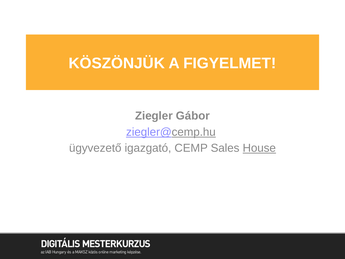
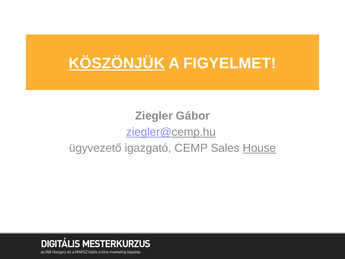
KÖSZÖNJÜK underline: none -> present (117, 63)
